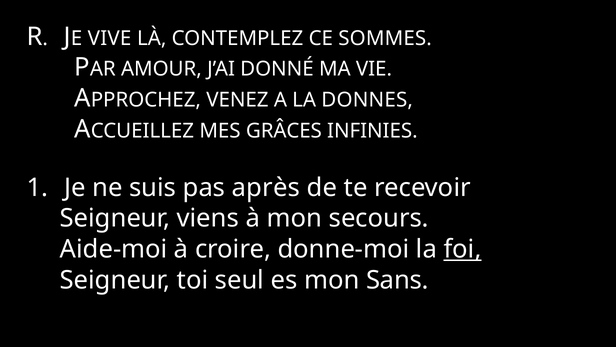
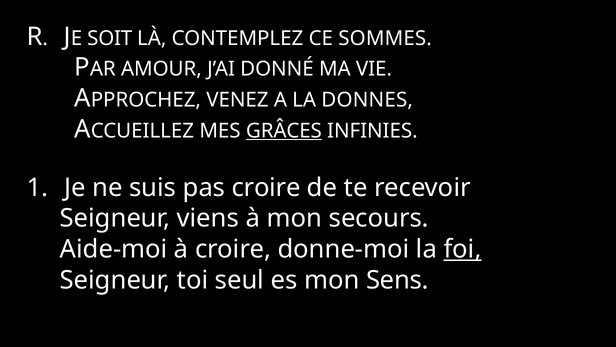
VIVE: VIVE -> SOIT (110, 38)
GRÂCES underline: none -> present (284, 131)
pas après: après -> croire (266, 187)
Sans: Sans -> Sens (397, 280)
